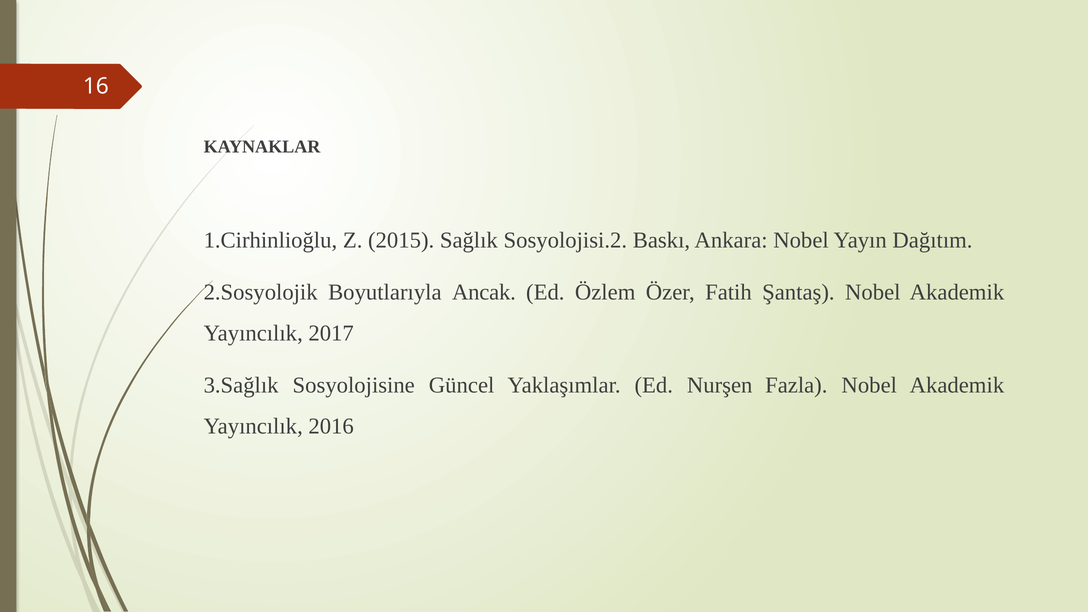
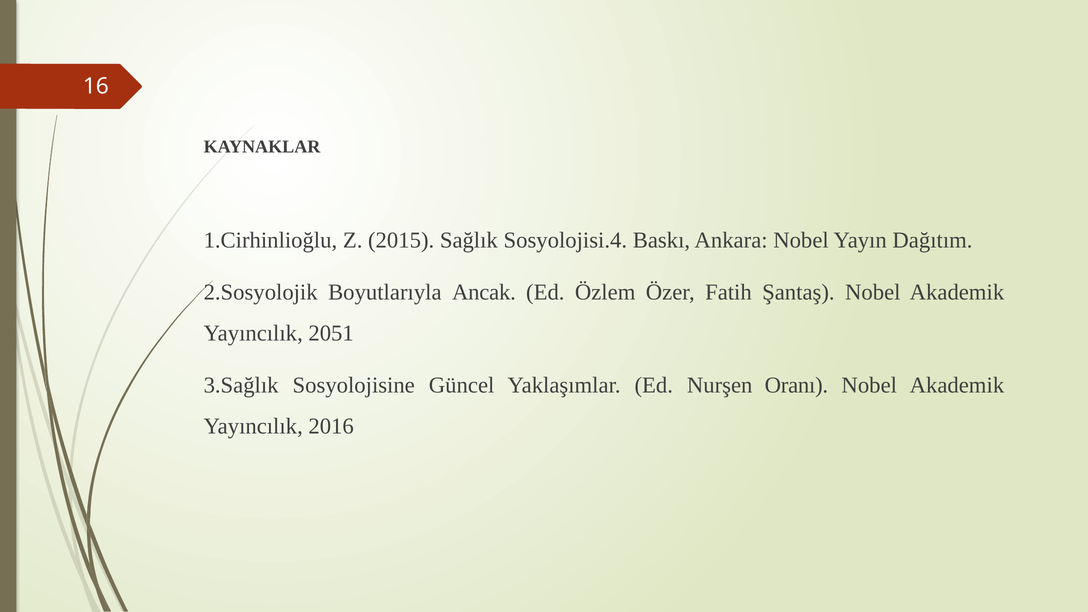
Sosyolojisi.2: Sosyolojisi.2 -> Sosyolojisi.4 (565, 240)
2017: 2017 -> 2051 (331, 333)
Fazla: Fazla -> Oranı (796, 385)
